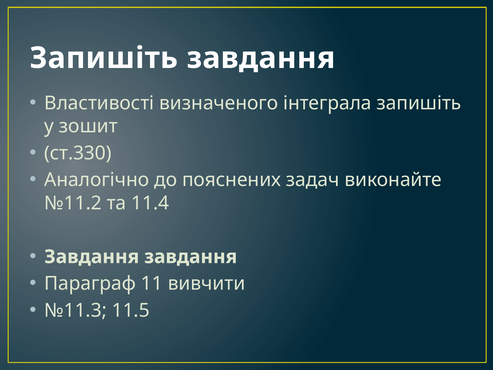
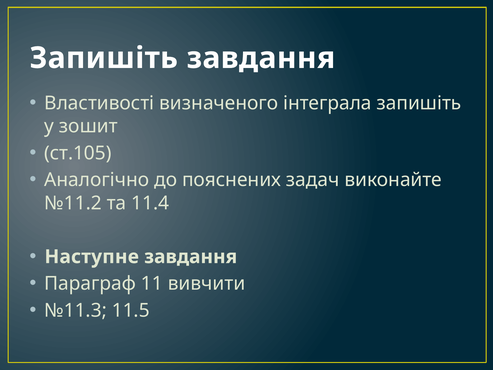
ст.330: ст.330 -> ст.105 (78, 153)
Завдання: Завдання -> Наступне (92, 257)
